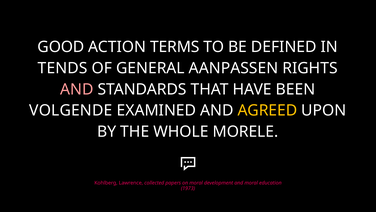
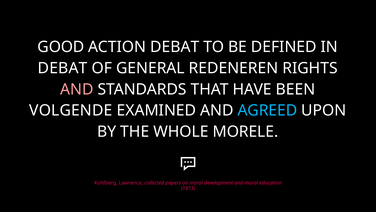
ACTION TERMS: TERMS -> DEBAT (175, 47)
TENDS: TENDS -> DEBAT (63, 68)
AANPASSEN: AANPASSEN -> REDENEREN (234, 68)
AGREED colour: yellow -> light blue (267, 110)
